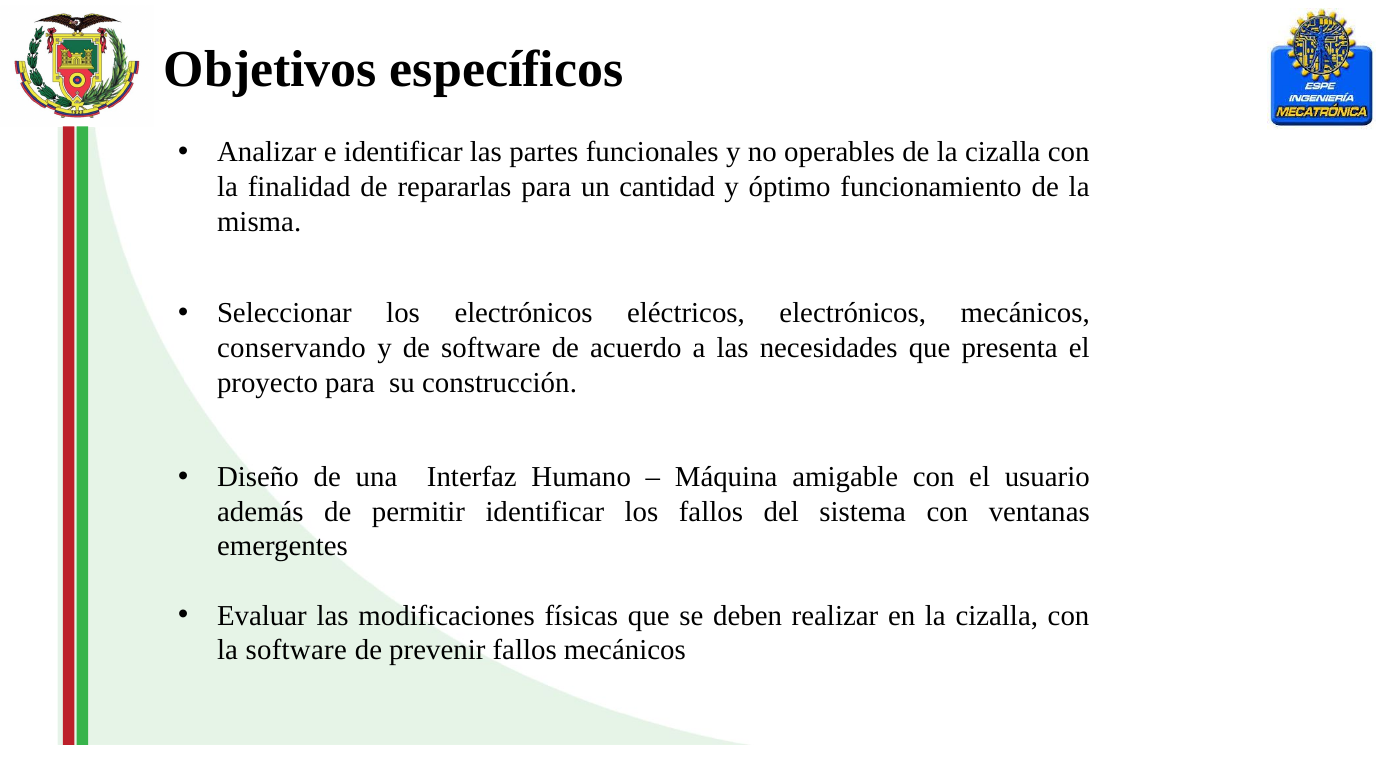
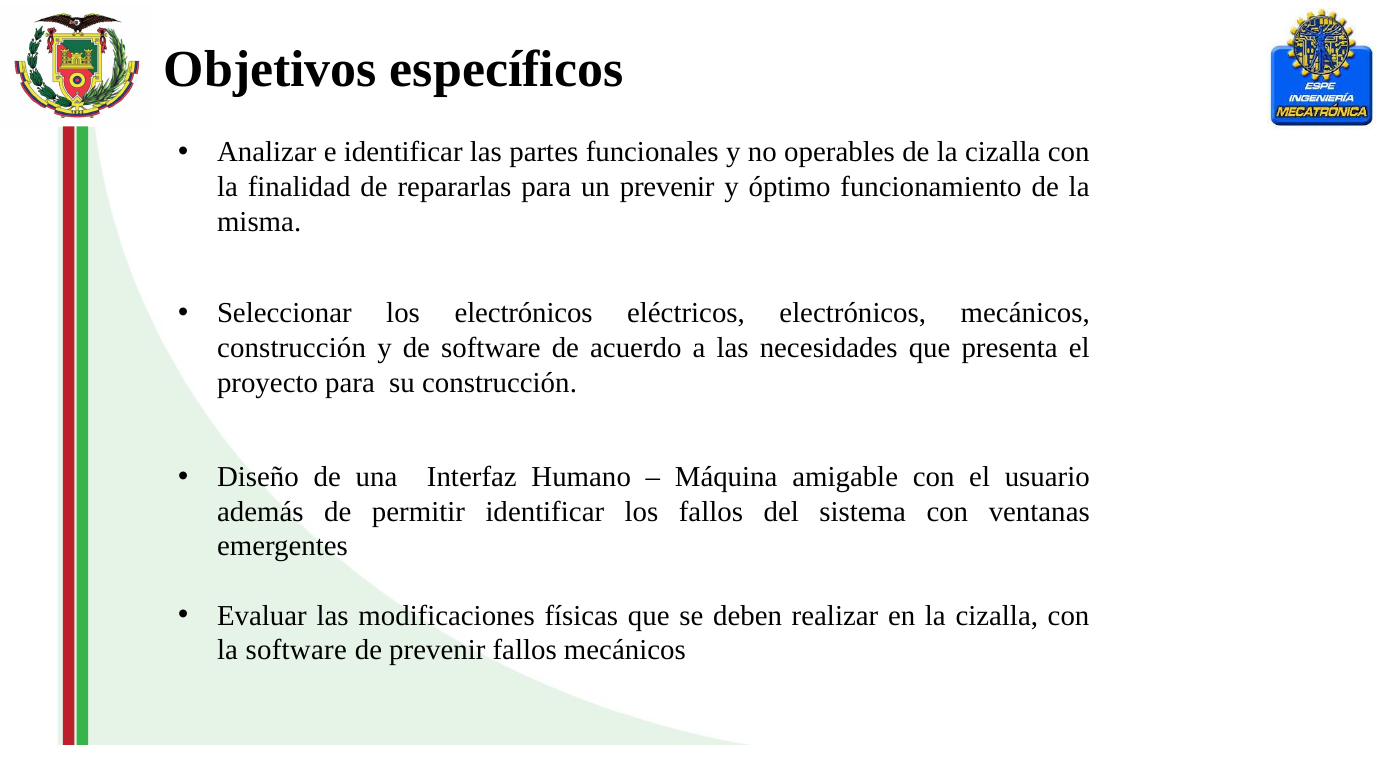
un cantidad: cantidad -> prevenir (667, 187)
conservando: conservando -> construcción (292, 348)
